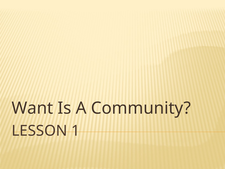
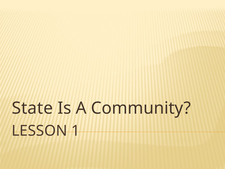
Want: Want -> State (32, 108)
